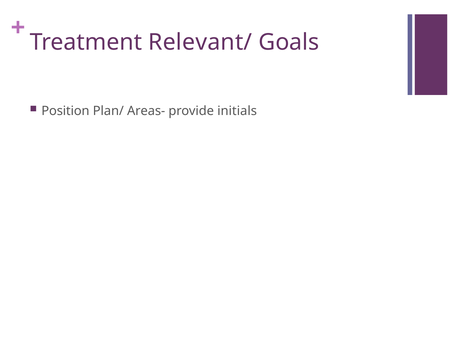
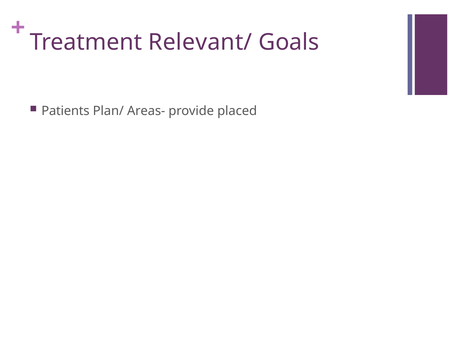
Position: Position -> Patients (65, 111)
initials: initials -> placed (237, 111)
